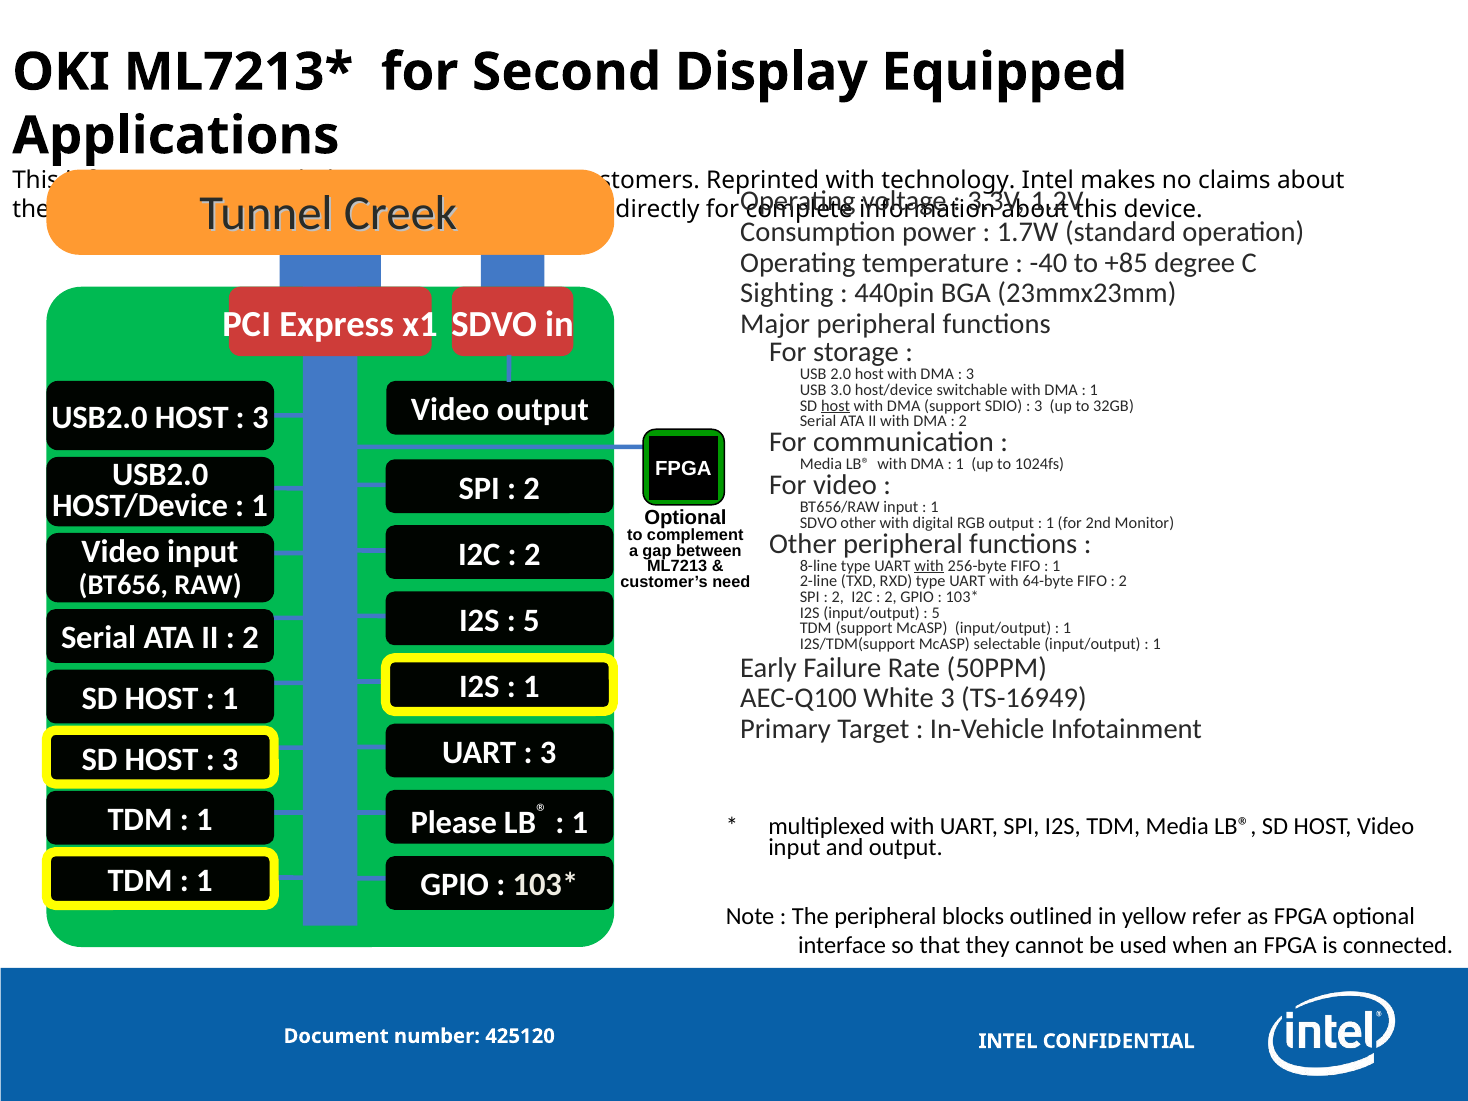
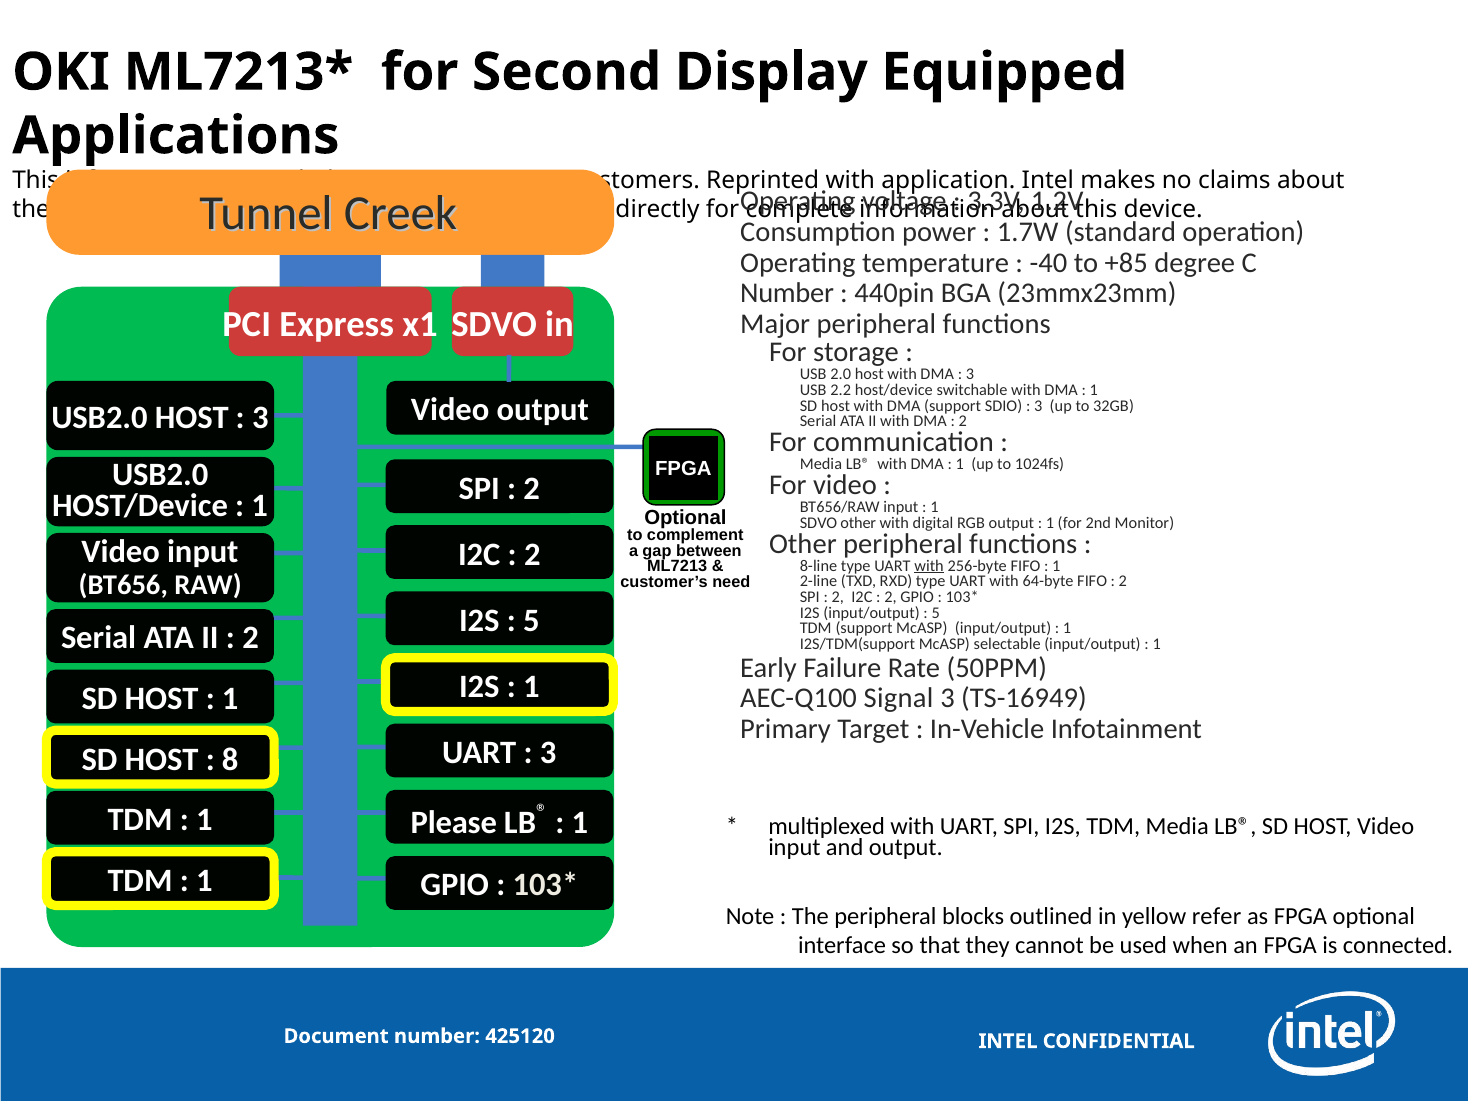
technology: technology -> application (948, 180)
Sighting: Sighting -> Number (787, 294)
3.0: 3.0 -> 2.2 (841, 390)
host underline: present -> none (836, 406)
White: White -> Signal (899, 699)
3: 3 -> 8 (230, 759)
